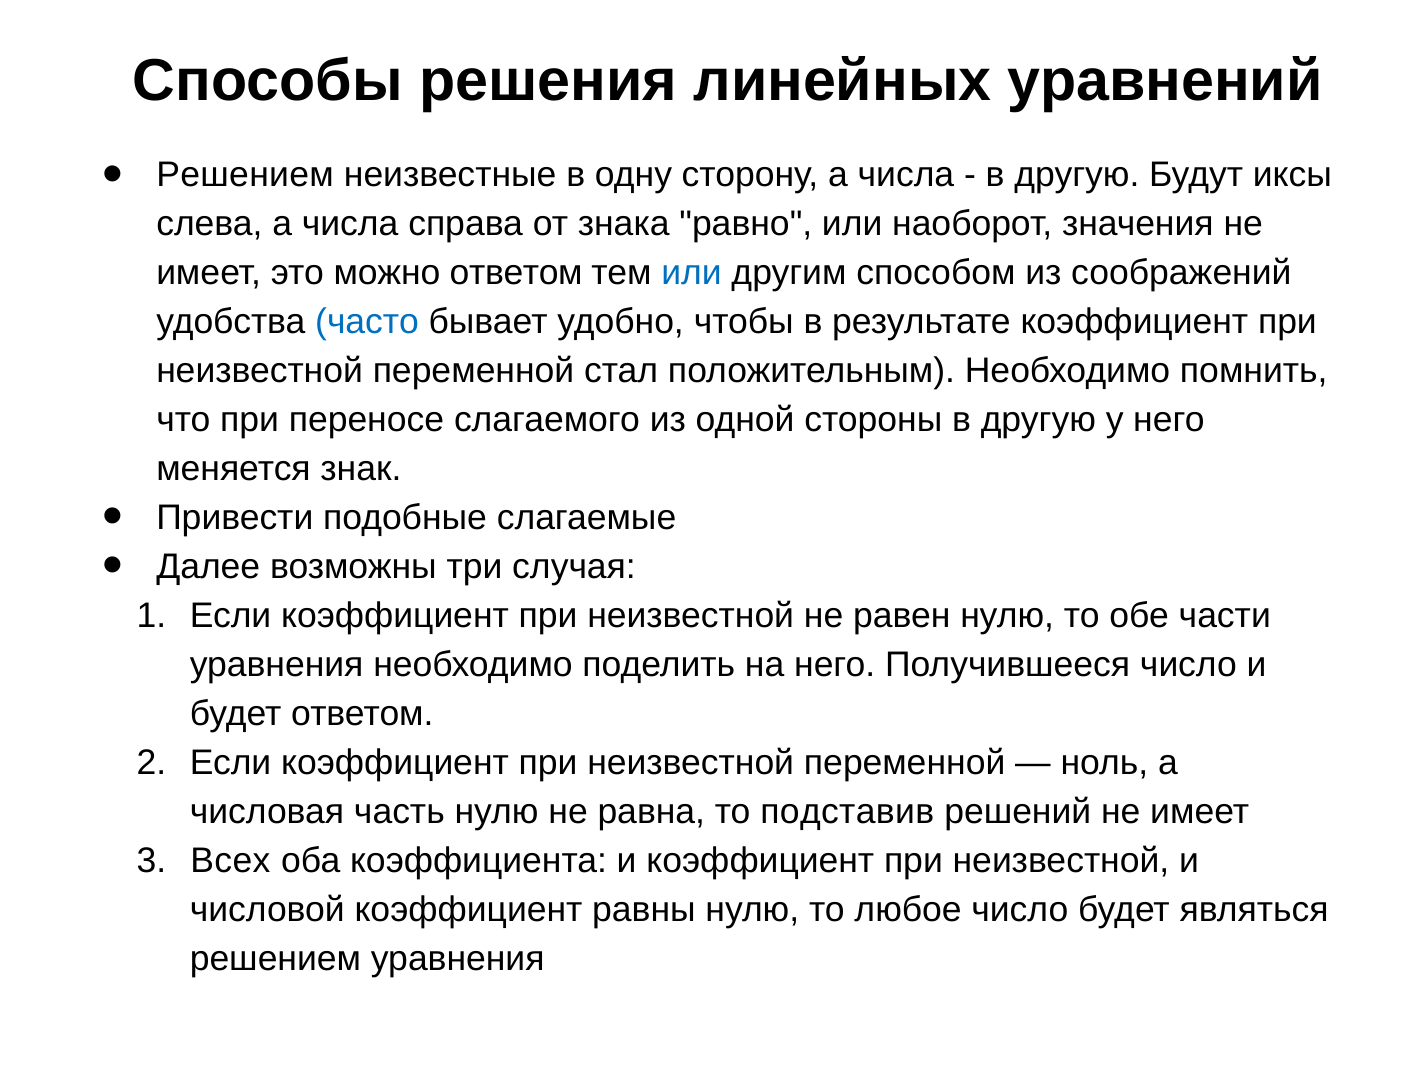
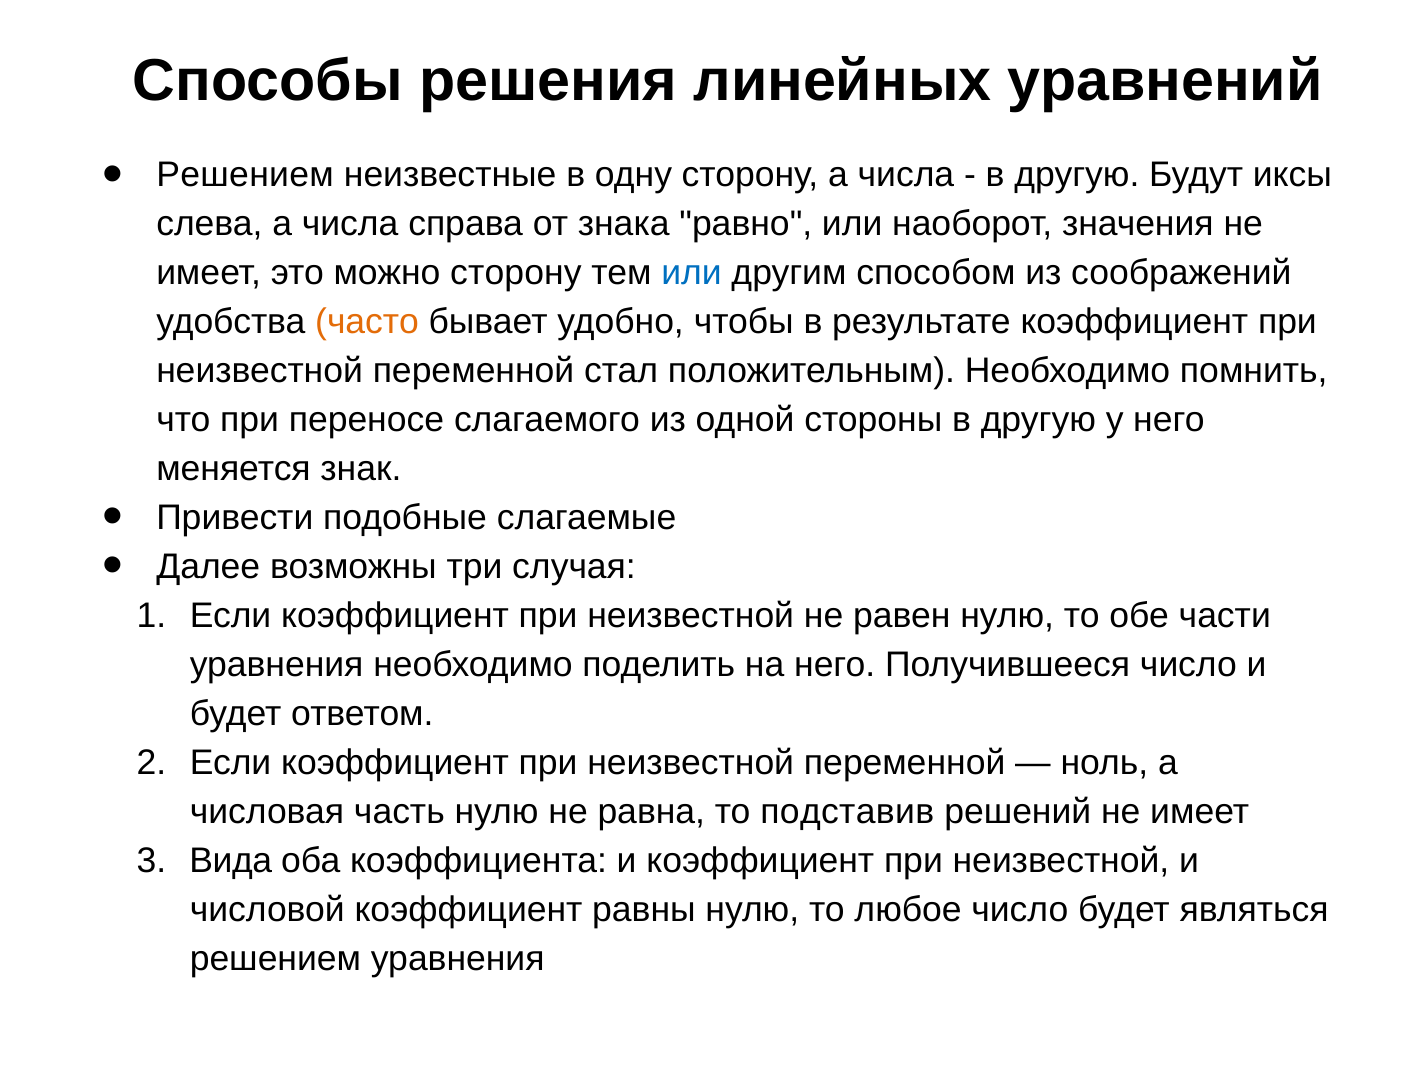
можно ответом: ответом -> сторону (516, 273)
часто colour: blue -> orange (367, 322)
Всех: Всех -> Вида (231, 861)
